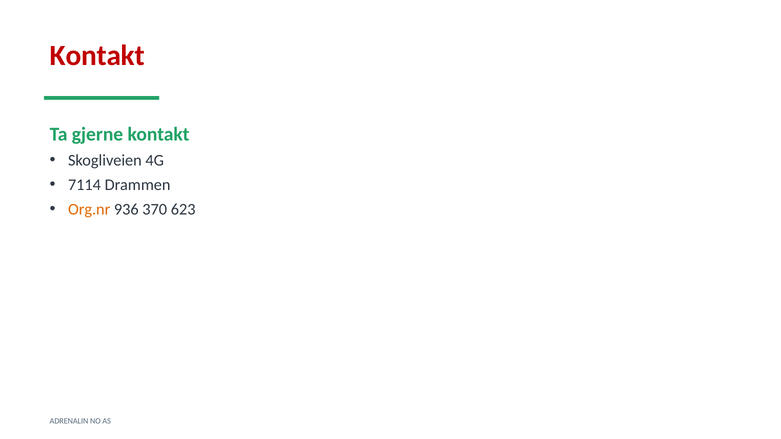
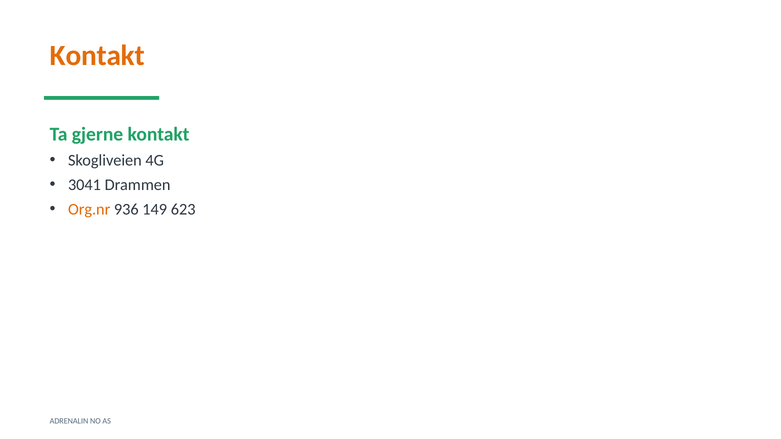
Kontakt colour: red -> orange (97, 56)
7114: 7114 -> 3041 (84, 185)
370: 370 -> 149 (155, 209)
